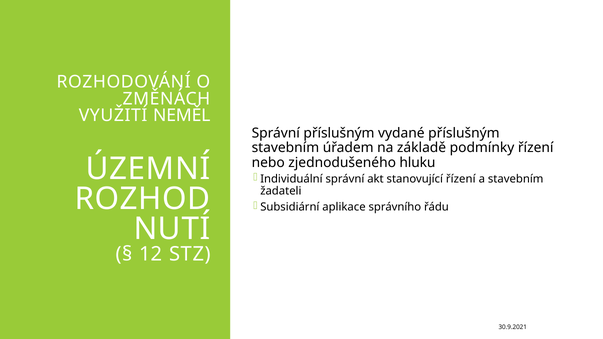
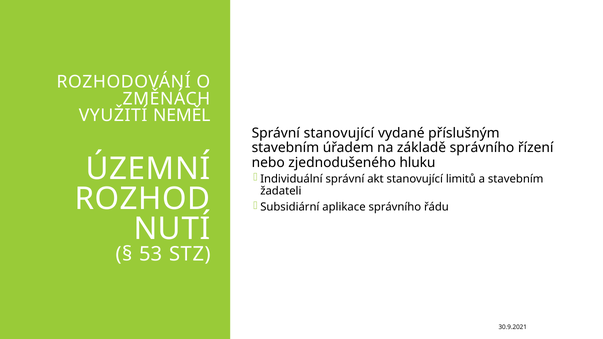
Správní příslušným: příslušným -> stanovující (339, 133)
základě podmínky: podmínky -> správního (482, 148)
stanovující řízení: řízení -> limitů (461, 179)
12: 12 -> 53 (151, 254)
